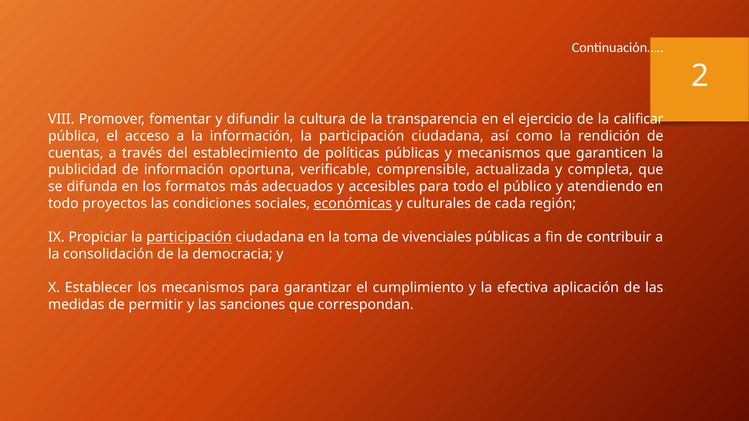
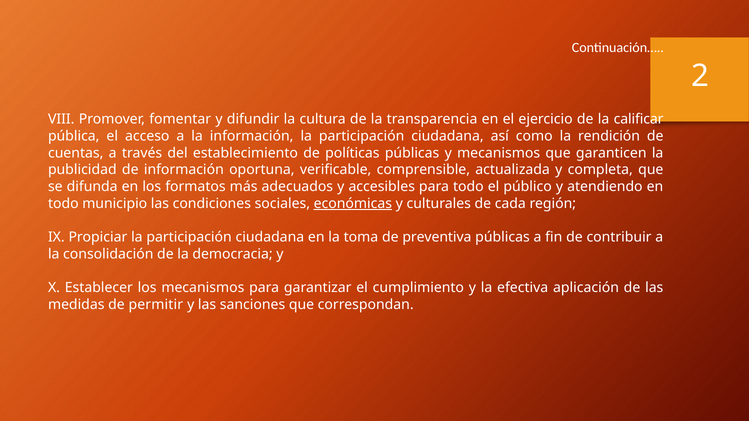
proyectos: proyectos -> municipio (115, 204)
participación underline: present -> none (189, 237)
vivenciales: vivenciales -> preventiva (437, 237)
